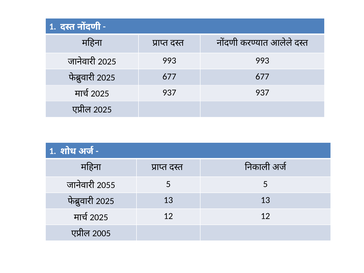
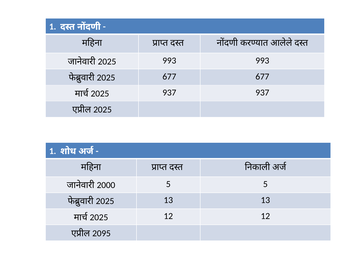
2055: 2055 -> 2000 (106, 185)
2005: 2005 -> 2095 (102, 233)
